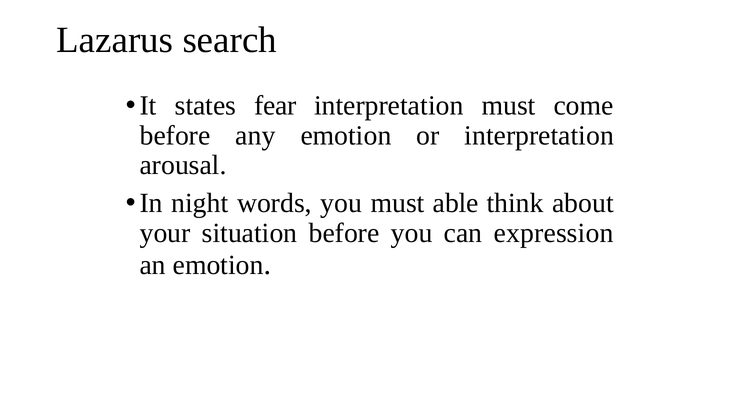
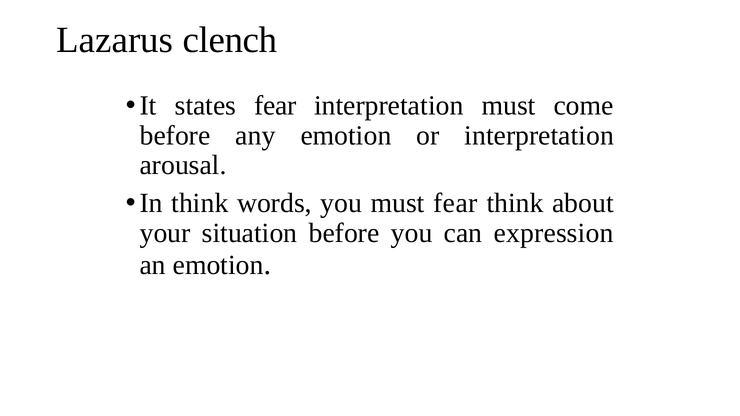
search: search -> clench (230, 40)
In night: night -> think (200, 203)
must able: able -> fear (455, 203)
